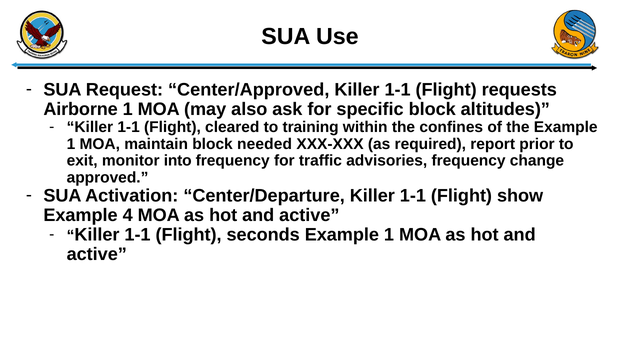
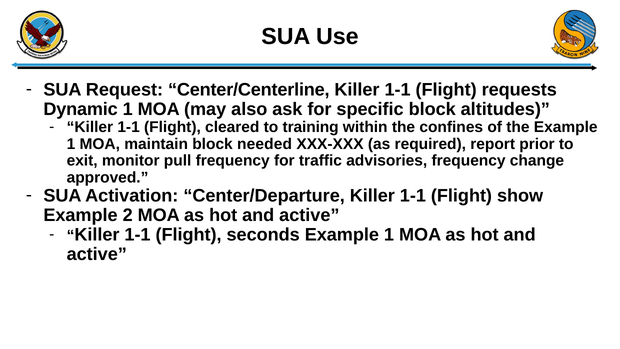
Center/Approved: Center/Approved -> Center/Centerline (249, 89)
Airborne: Airborne -> Dynamic (81, 109)
into: into -> pull (178, 161)
4: 4 -> 2 (128, 215)
